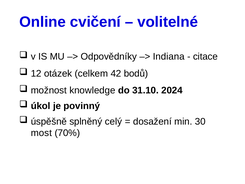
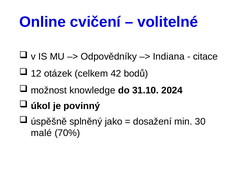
celý: celý -> jako (114, 121)
most: most -> malé (41, 133)
